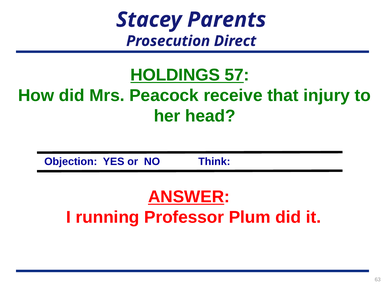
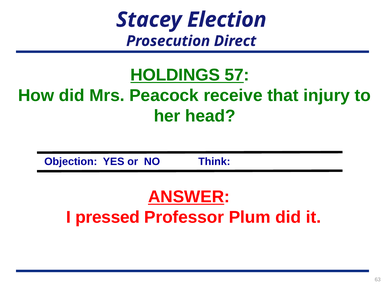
Parents: Parents -> Election (227, 20)
running: running -> pressed (108, 218)
